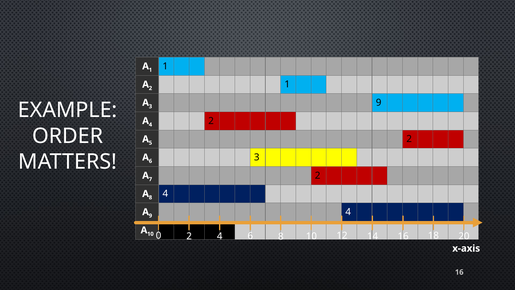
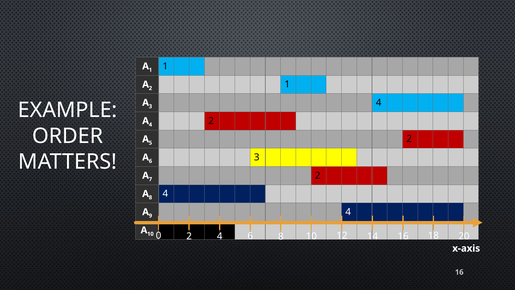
3 9: 9 -> 4 (379, 103)
